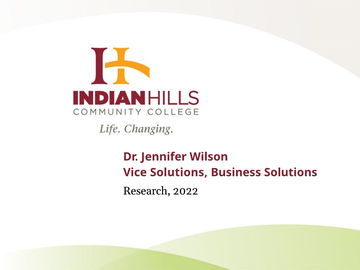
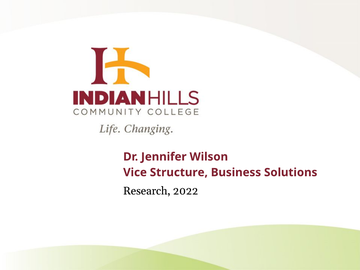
Vice Solutions: Solutions -> Structure (179, 172)
